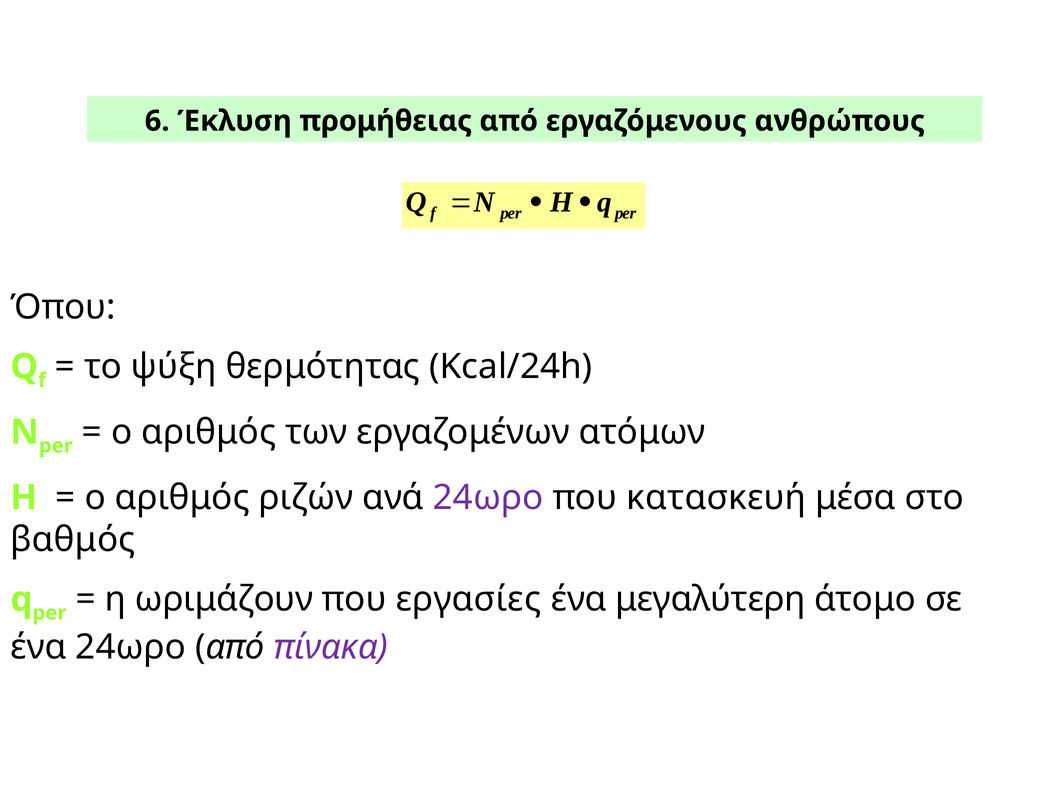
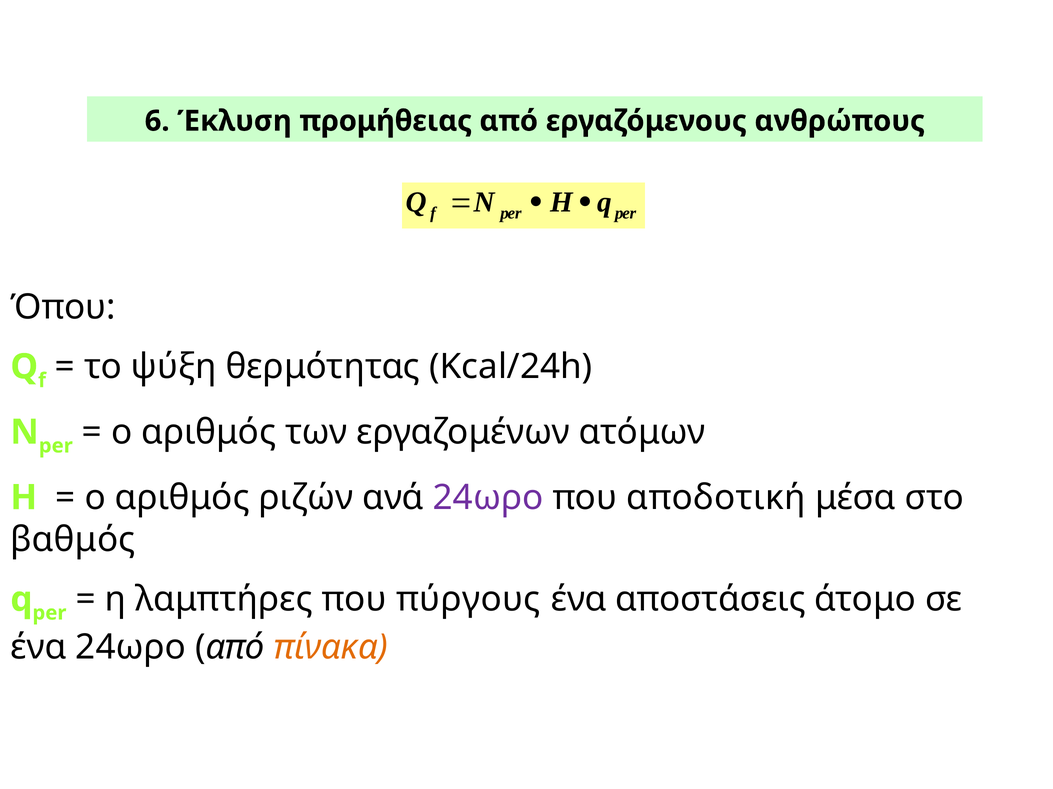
κατασκευή: κατασκευή -> αποδοτική (716, 498)
ωριμάζουν: ωριμάζουν -> λαμπτήρες (224, 600)
εργασίες: εργασίες -> πύργους (468, 600)
μεγαλύτερη: μεγαλύτερη -> αποστάσεις (710, 600)
πίνακα colour: purple -> orange (331, 648)
